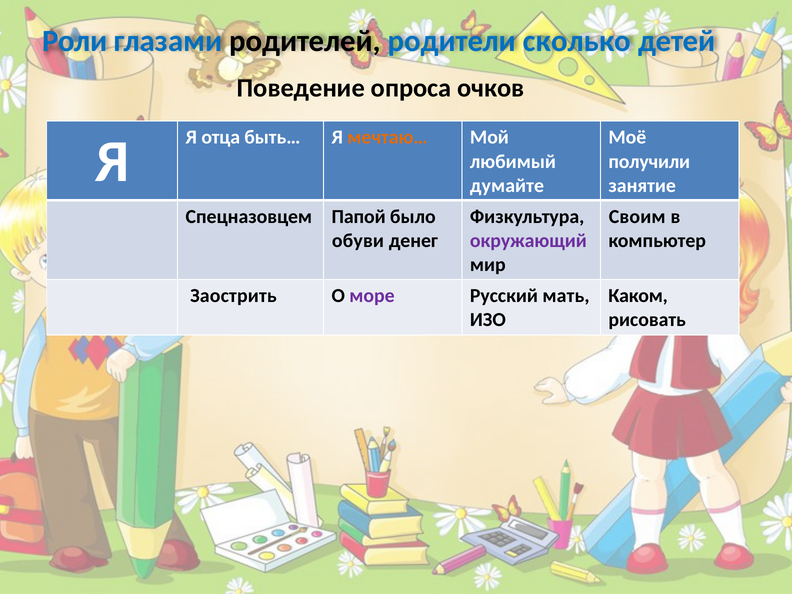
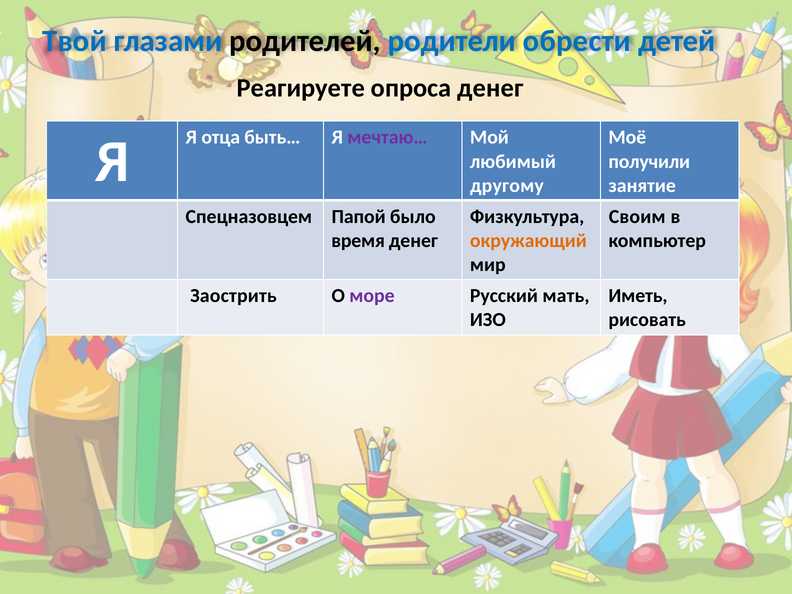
Роли: Роли -> Твой (74, 41)
сколько: сколько -> обрести (577, 41)
Поведение: Поведение -> Реагируете (301, 88)
опроса очков: очков -> денег (491, 88)
мечтаю… colour: orange -> purple (387, 137)
думайте: думайте -> другому (507, 186)
обуви: обуви -> время (358, 241)
окружающий colour: purple -> orange (528, 241)
Каком: Каком -> Иметь (638, 296)
